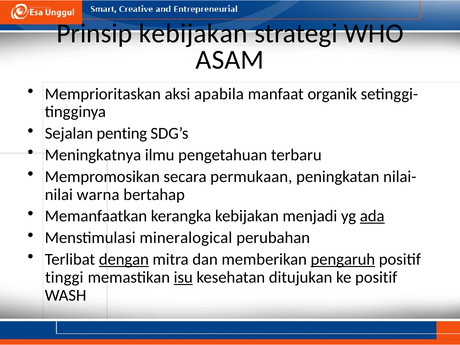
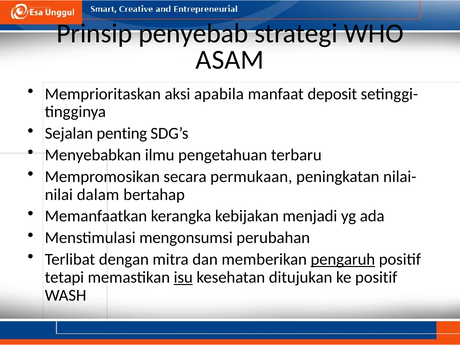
Prinsip kebijakan: kebijakan -> penyebab (193, 33)
organik: organik -> deposit (332, 94)
Meningkatnya: Meningkatnya -> Menyebabkan (93, 155)
warna: warna -> dalam (98, 195)
ada underline: present -> none (372, 216)
mineralogical: mineralogical -> mengonsumsi (186, 238)
dengan underline: present -> none (124, 259)
tinggi: tinggi -> tetapi (64, 277)
